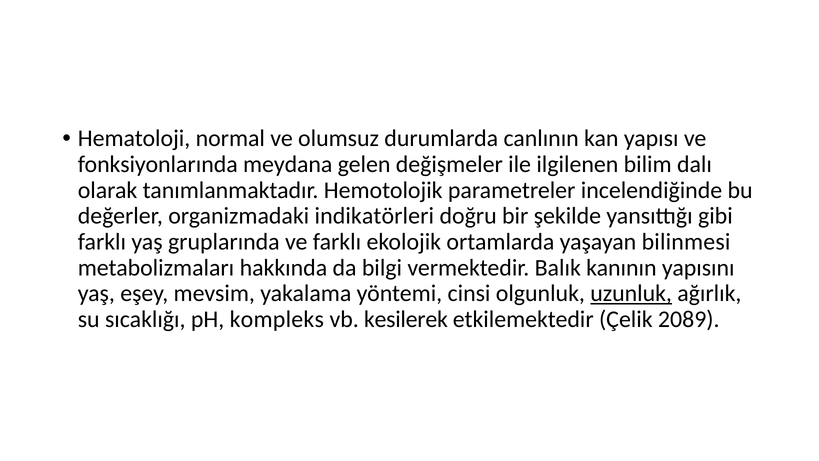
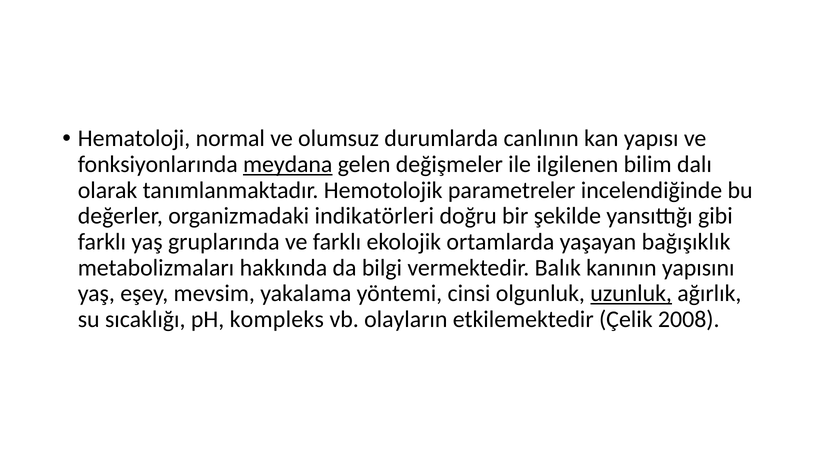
meydana underline: none -> present (288, 164)
bilinmesi: bilinmesi -> bağışıklık (686, 242)
kesilerek: kesilerek -> olayların (406, 319)
2089: 2089 -> 2008 (689, 319)
